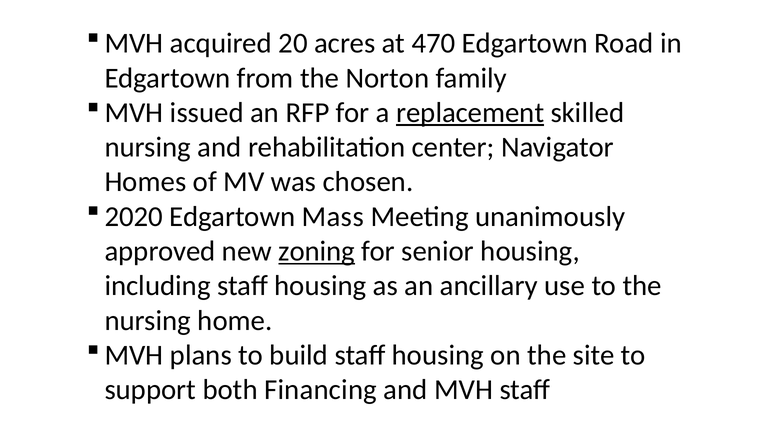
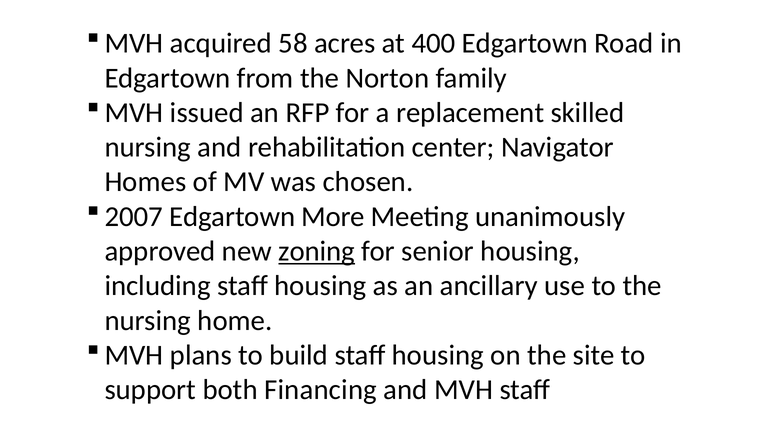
20: 20 -> 58 (293, 43)
470: 470 -> 400 (434, 43)
replacement underline: present -> none (470, 113)
2020: 2020 -> 2007 (134, 216)
Mass: Mass -> More (333, 216)
